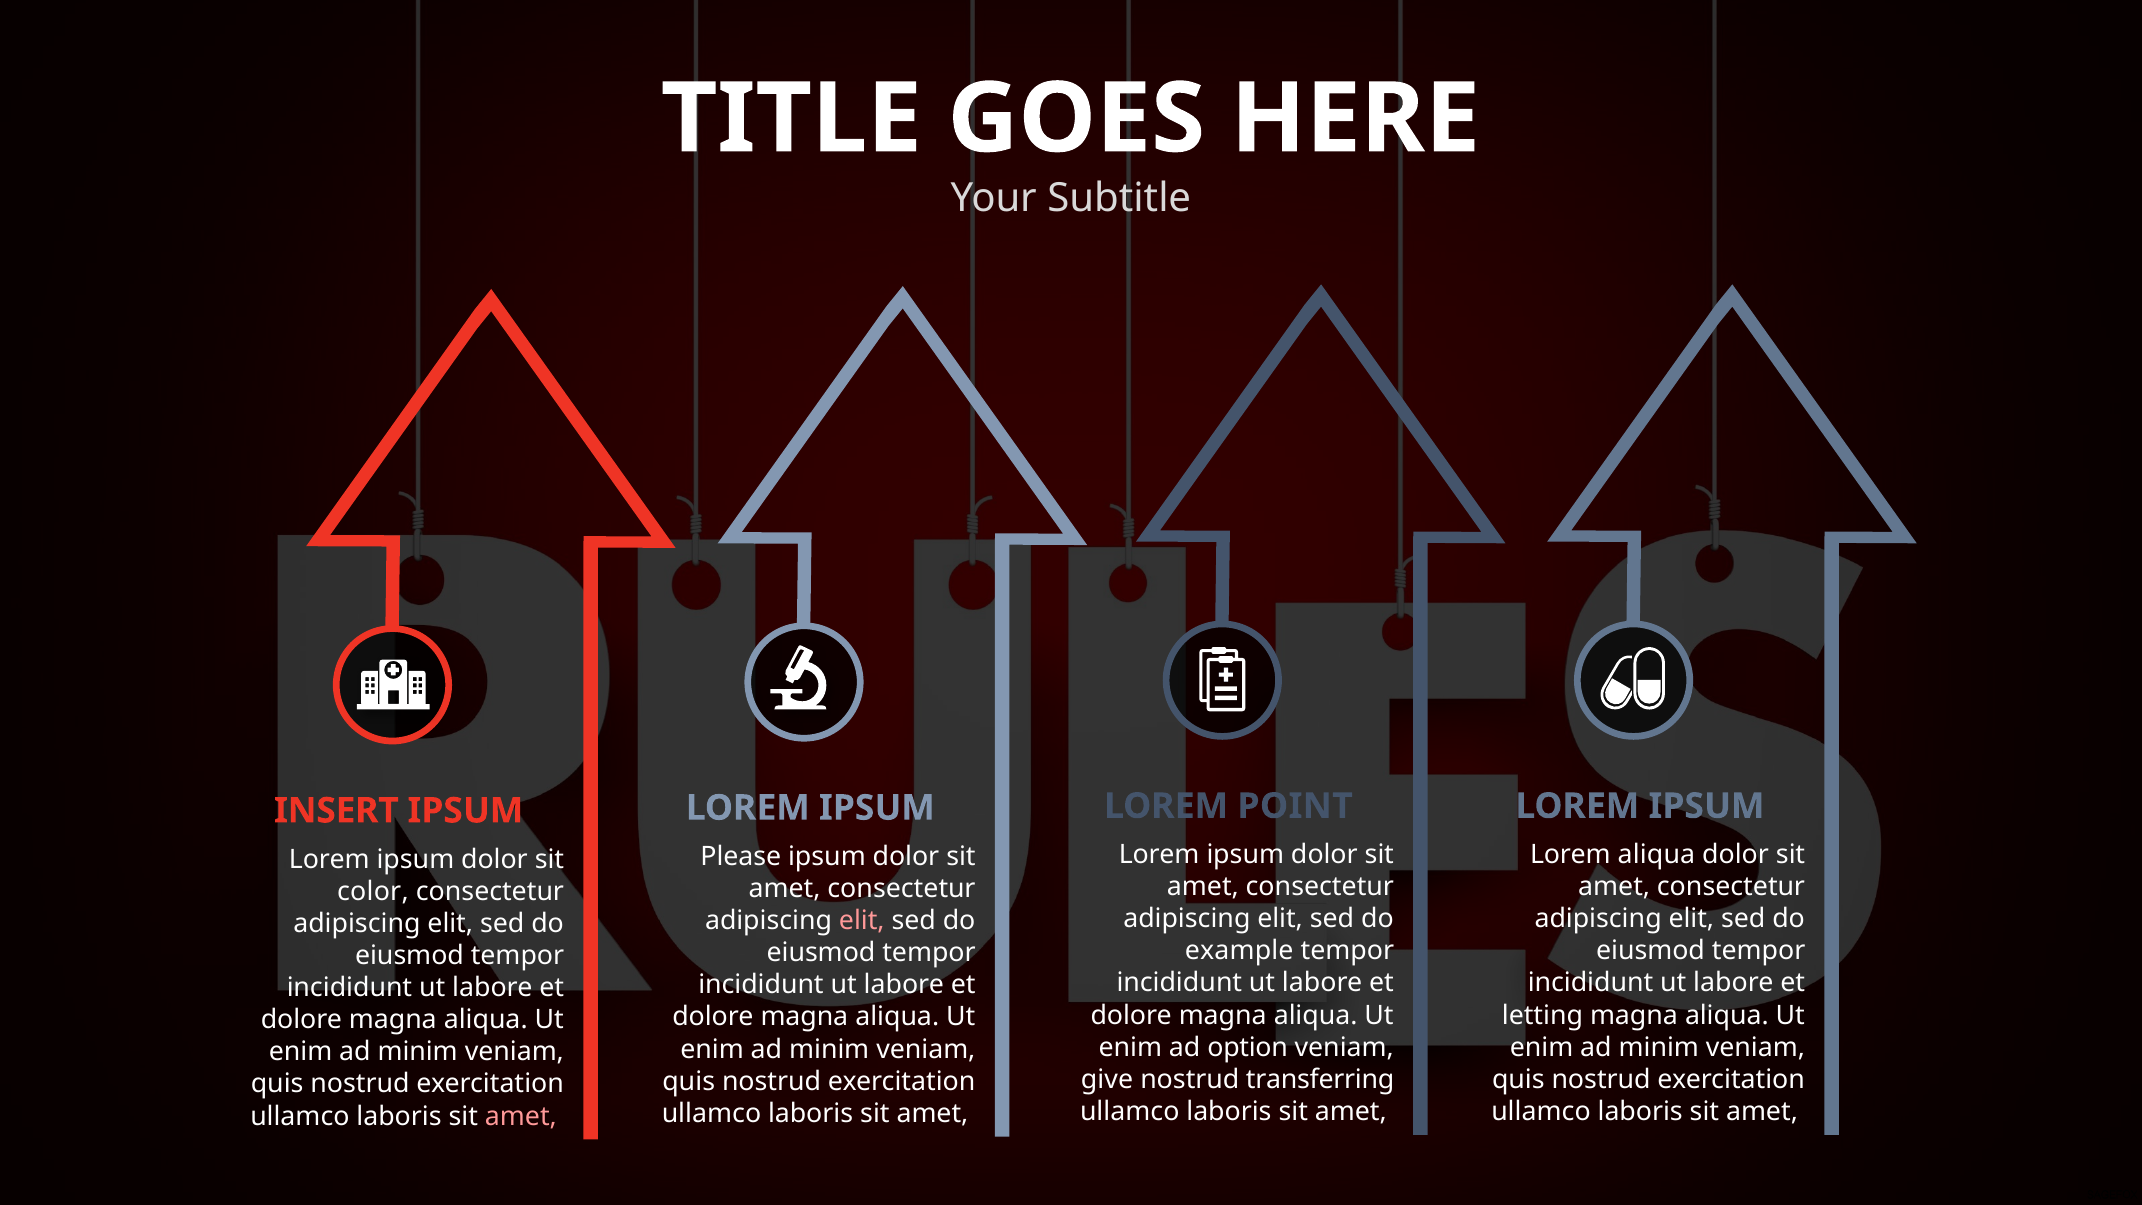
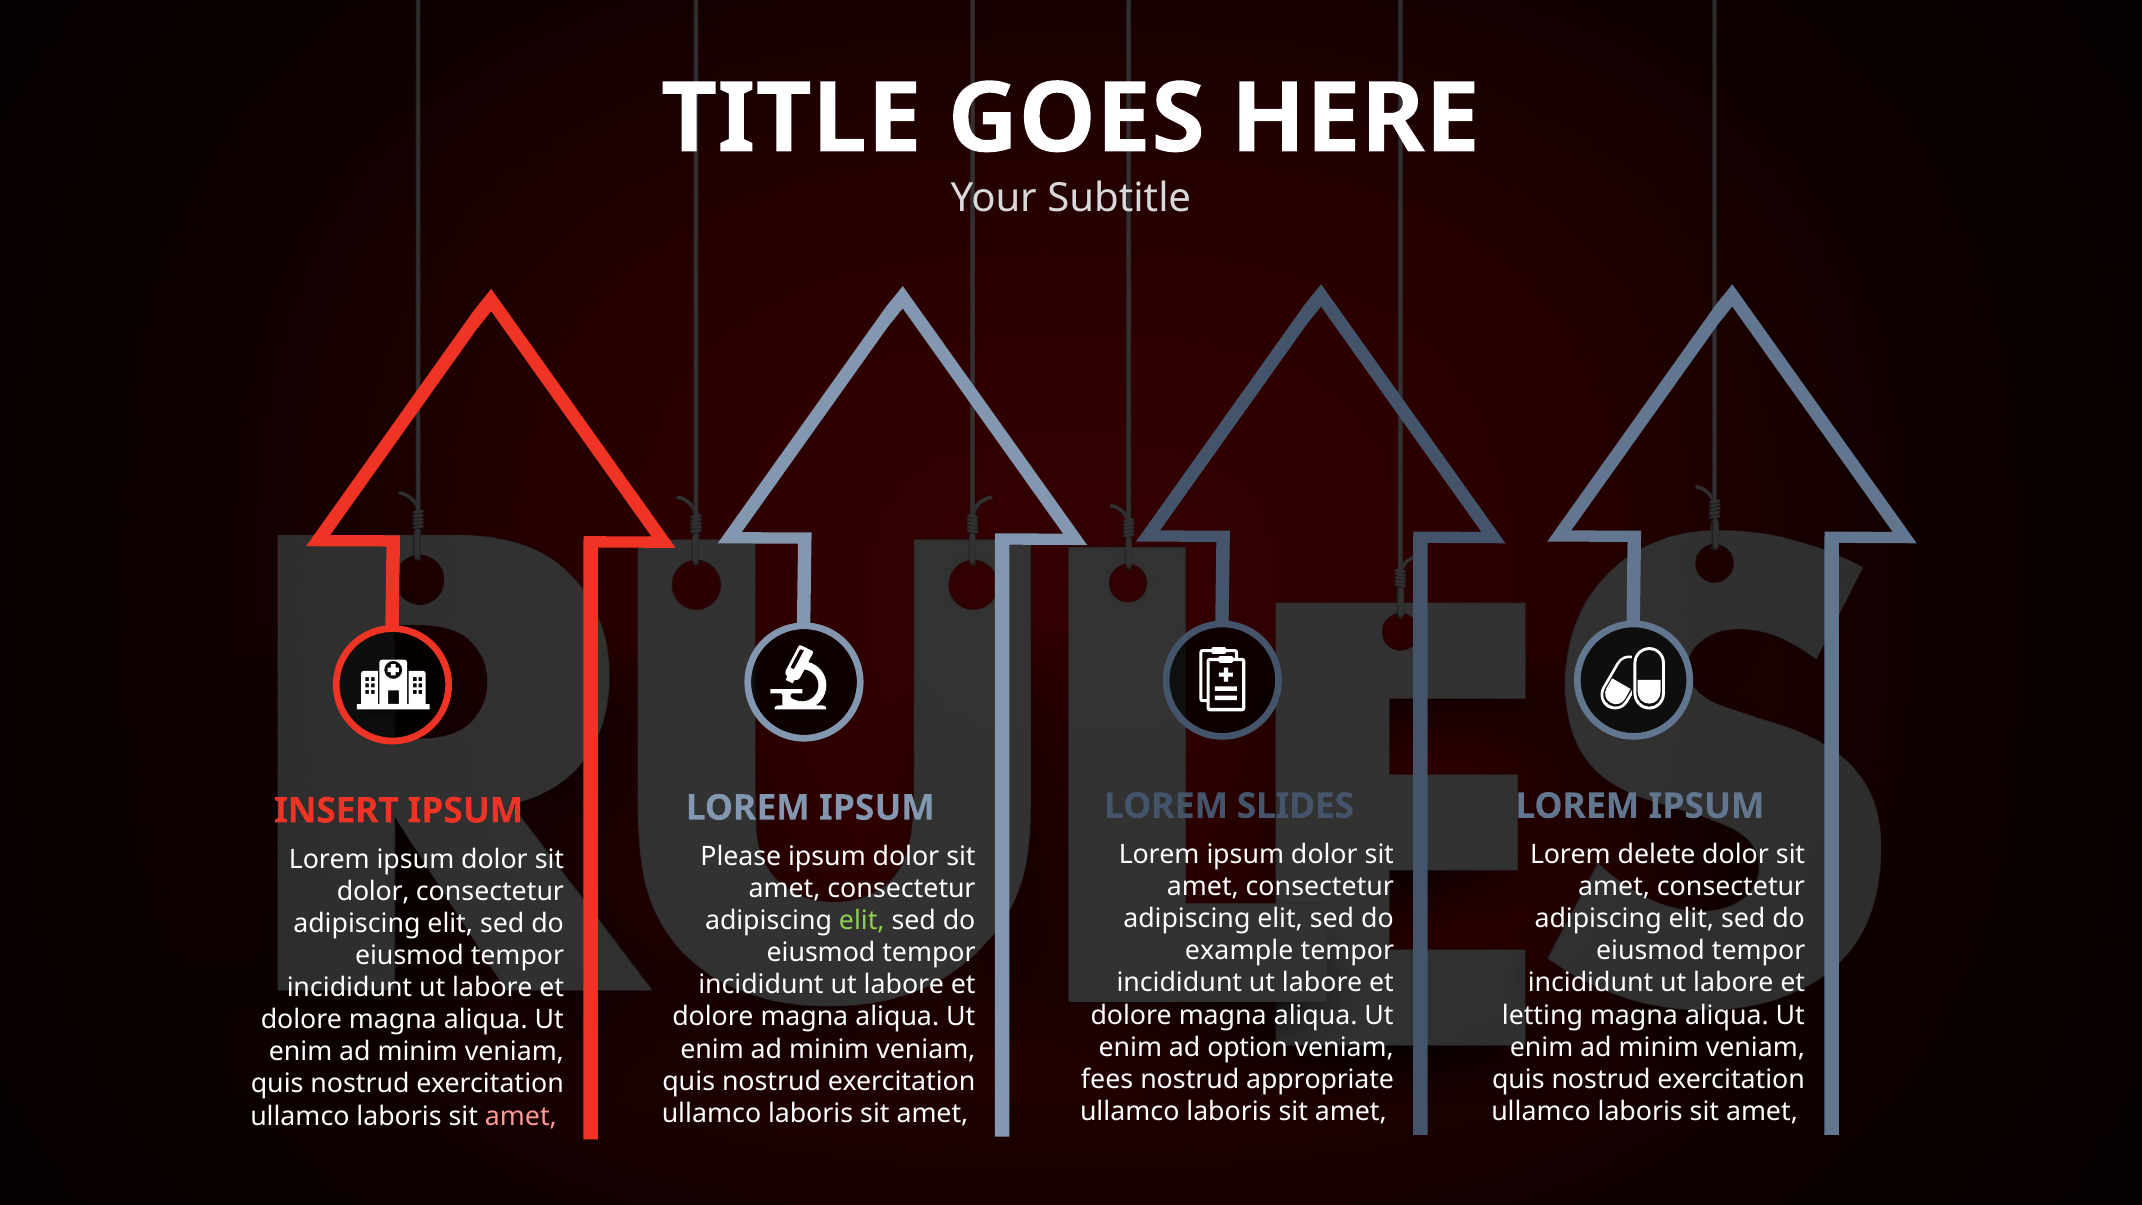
POINT: POINT -> SLIDES (1295, 806)
Lorem aliqua: aliqua -> delete (1657, 854)
color: color -> dolor (373, 891)
elit colour: pink -> light green (862, 921)
give: give -> fees (1107, 1079)
transferring: transferring -> appropriate (1320, 1079)
